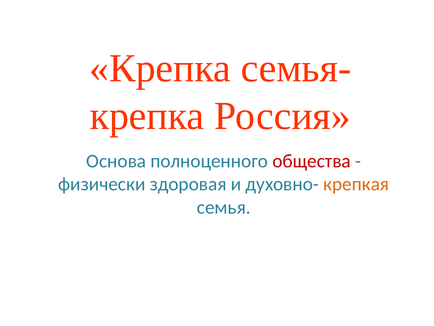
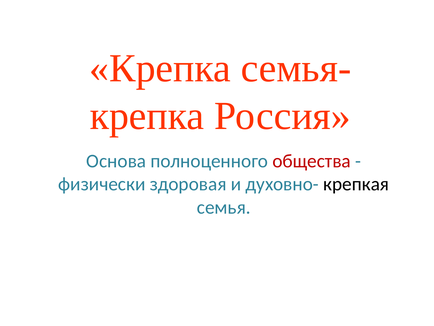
крепкая colour: orange -> black (356, 184)
